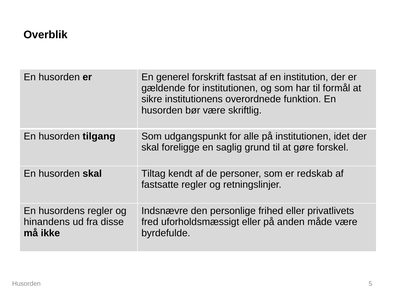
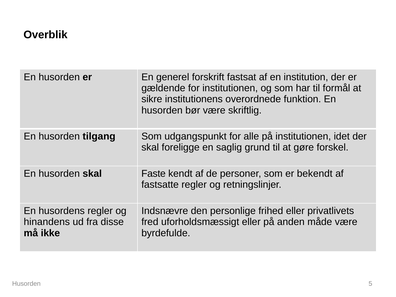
Tiltag: Tiltag -> Faste (154, 174)
redskab: redskab -> bekendt (315, 174)
